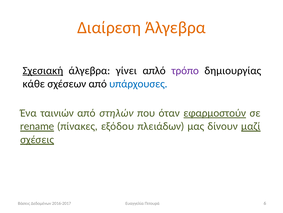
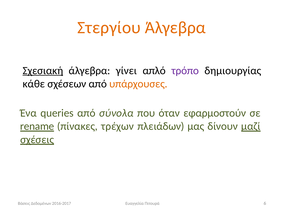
Διαίρεση: Διαίρεση -> Στεργίου (109, 27)
υπάρχουσες colour: blue -> orange (138, 84)
ταινιών: ταινιών -> queries (57, 113)
στηλών: στηλών -> σύνολα (116, 113)
εφαρμοστούν underline: present -> none (215, 113)
εξόδου: εξόδου -> τρέχων (118, 126)
